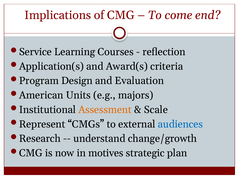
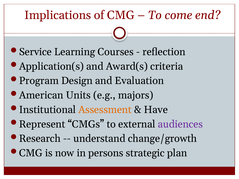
Scale: Scale -> Have (156, 110)
audiences colour: blue -> purple (180, 124)
motives: motives -> persons (106, 153)
